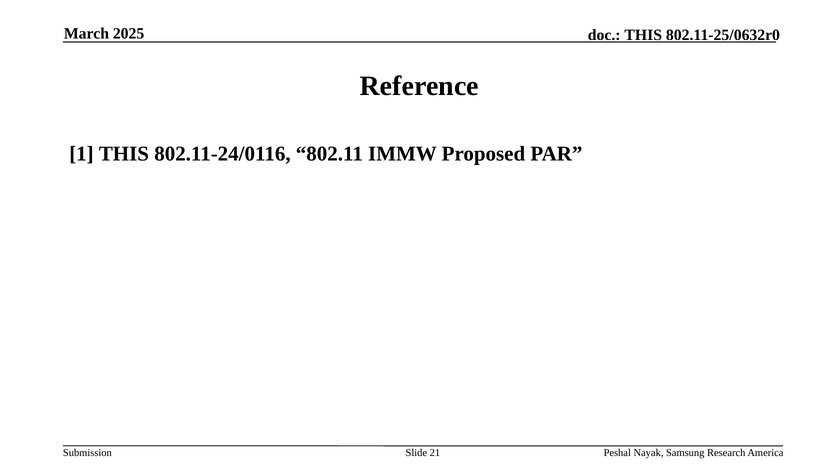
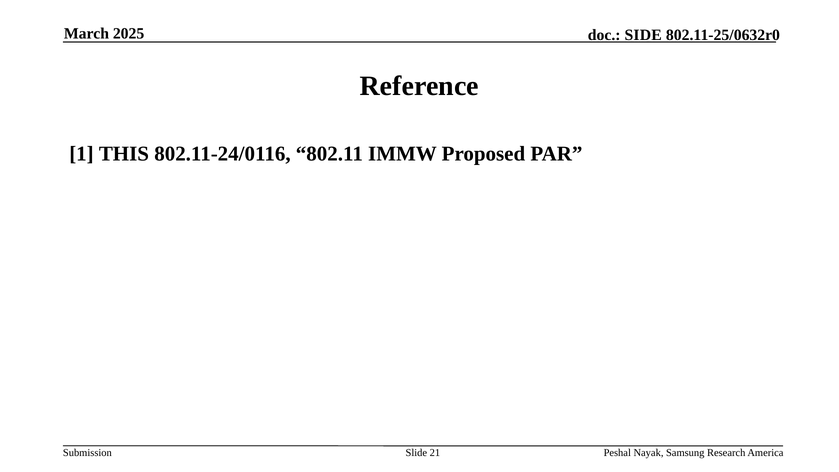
THIS: THIS -> SIDE (643, 35)
